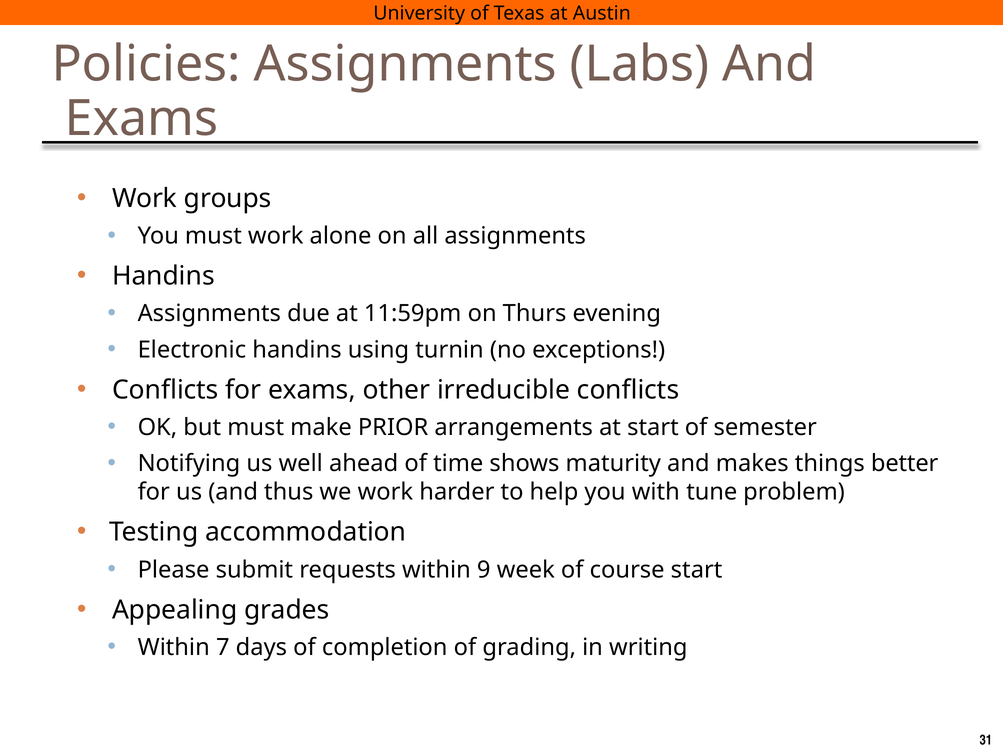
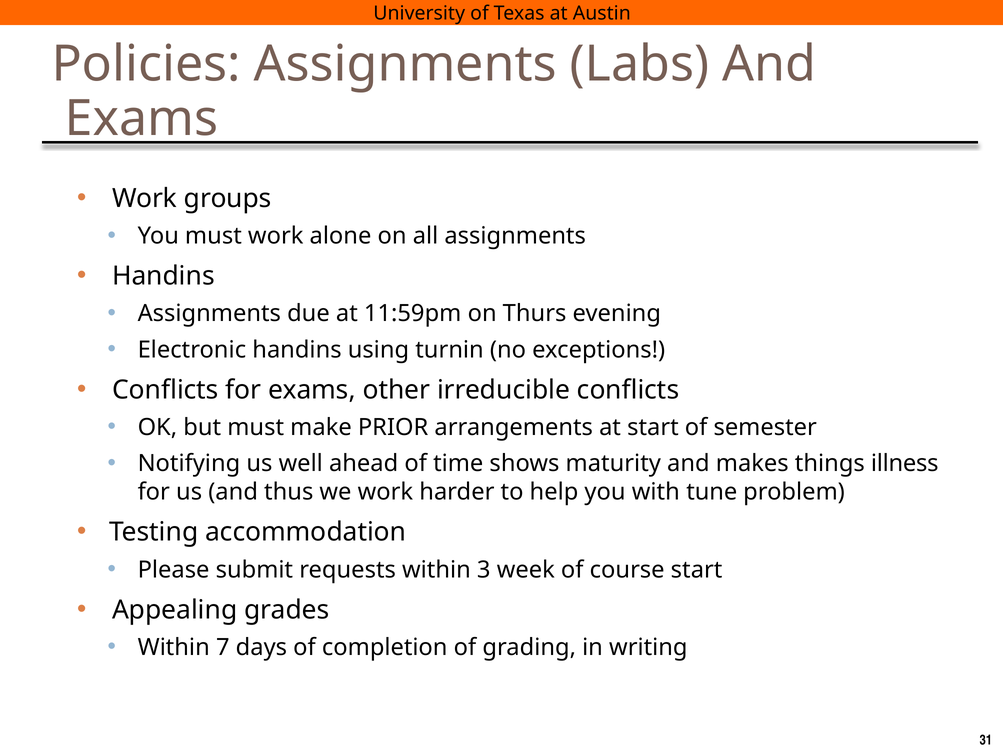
better: better -> illness (905, 463)
9: 9 -> 3 (484, 569)
